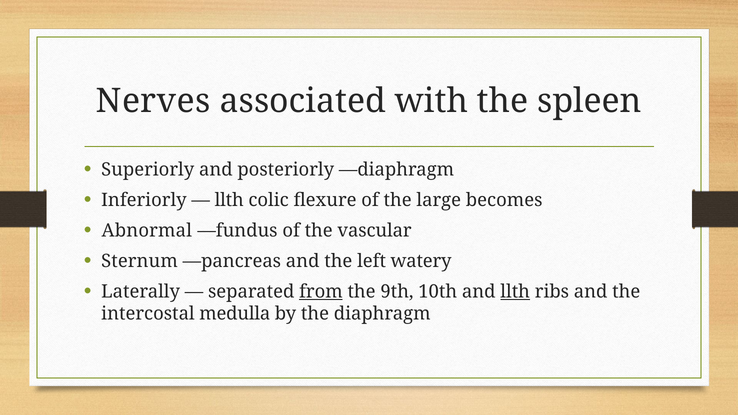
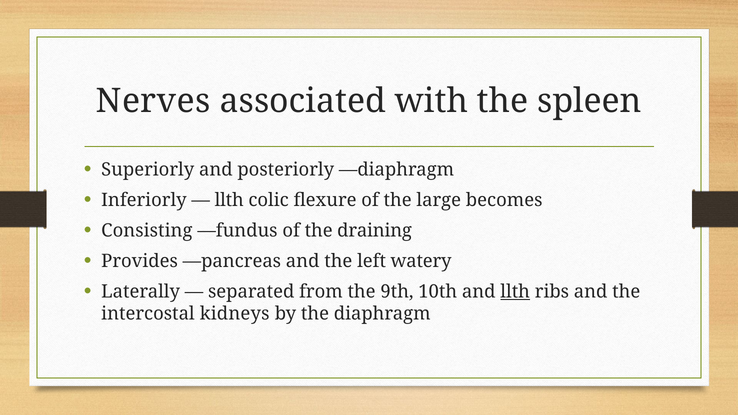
Abnormal: Abnormal -> Consisting (147, 231)
vascular: vascular -> draining (375, 231)
Sternum: Sternum -> Provides (140, 261)
from underline: present -> none (321, 292)
medulla: medulla -> kidneys (235, 314)
